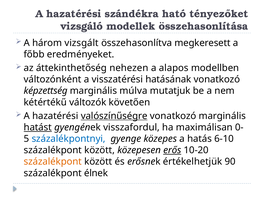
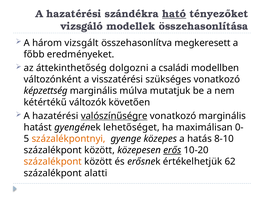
ható underline: none -> present (174, 14)
nehezen: nehezen -> dolgozni (129, 68)
alapos: alapos -> családi (174, 68)
hatásának: hatásának -> szükséges (168, 79)
hatást underline: present -> none (38, 127)
visszafordul: visszafordul -> lehetőséget (131, 127)
százalékpontnyi colour: blue -> orange (69, 139)
6-10: 6-10 -> 8-10 (224, 139)
90: 90 -> 62 (230, 162)
élnek: élnek -> alatti (96, 173)
